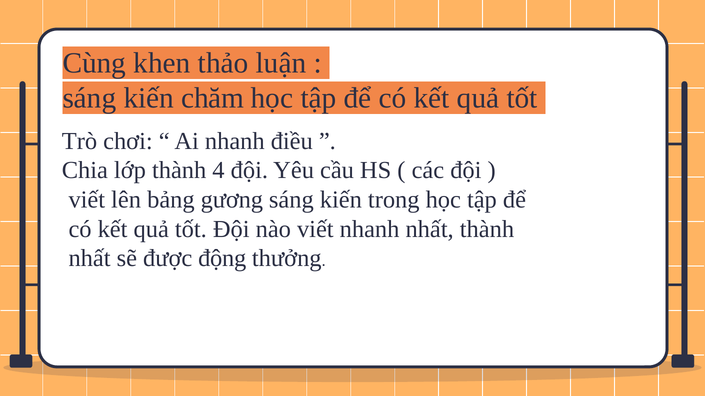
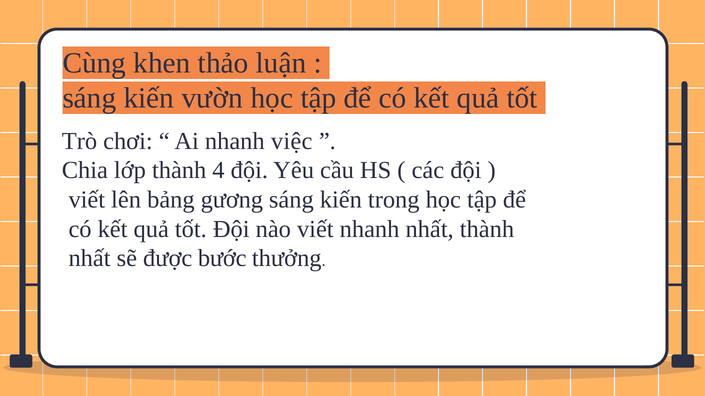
chăm: chăm -> vườn (212, 98)
điều: điều -> việc (292, 141)
động: động -> bước (222, 259)
